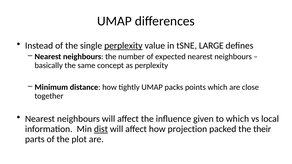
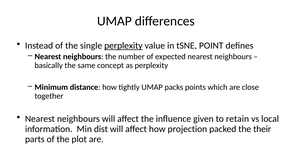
LARGE: LARGE -> POINT (211, 46)
to which: which -> retain (237, 119)
dist underline: present -> none (101, 129)
